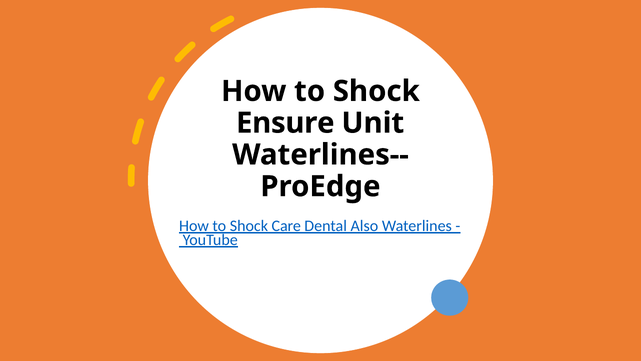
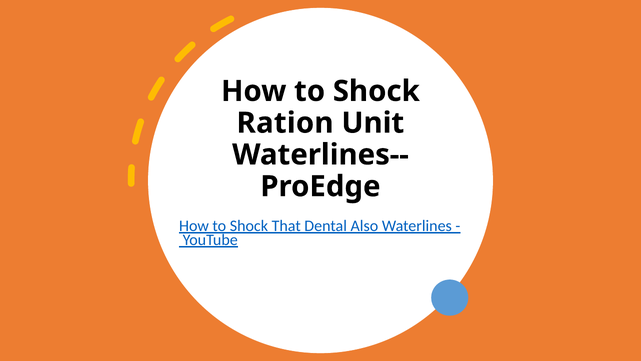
Ensure: Ensure -> Ration (285, 123)
Care: Care -> That (286, 226)
